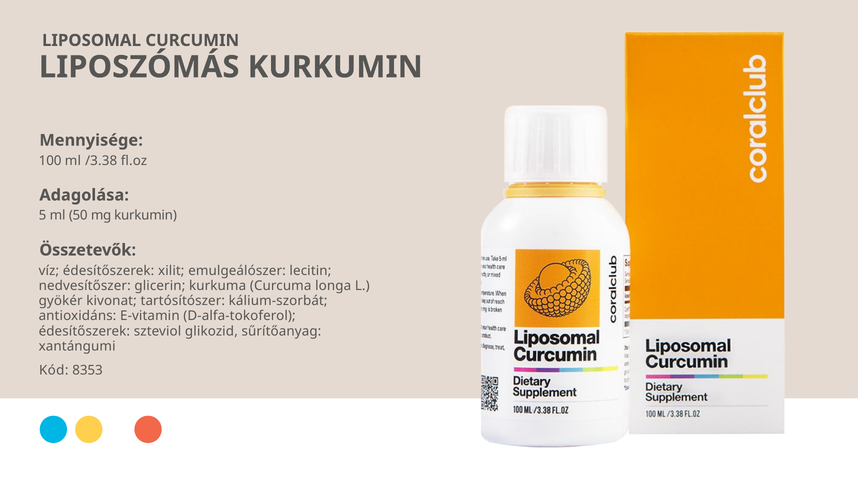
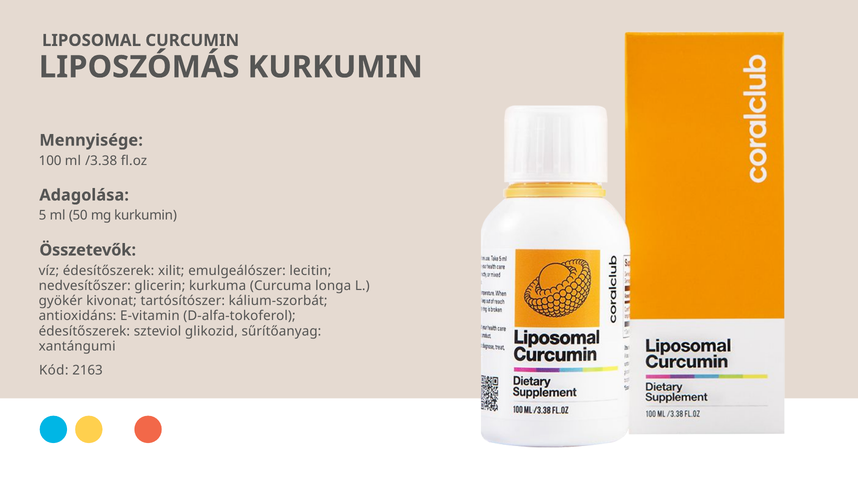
8353: 8353 -> 2163 (88, 370)
